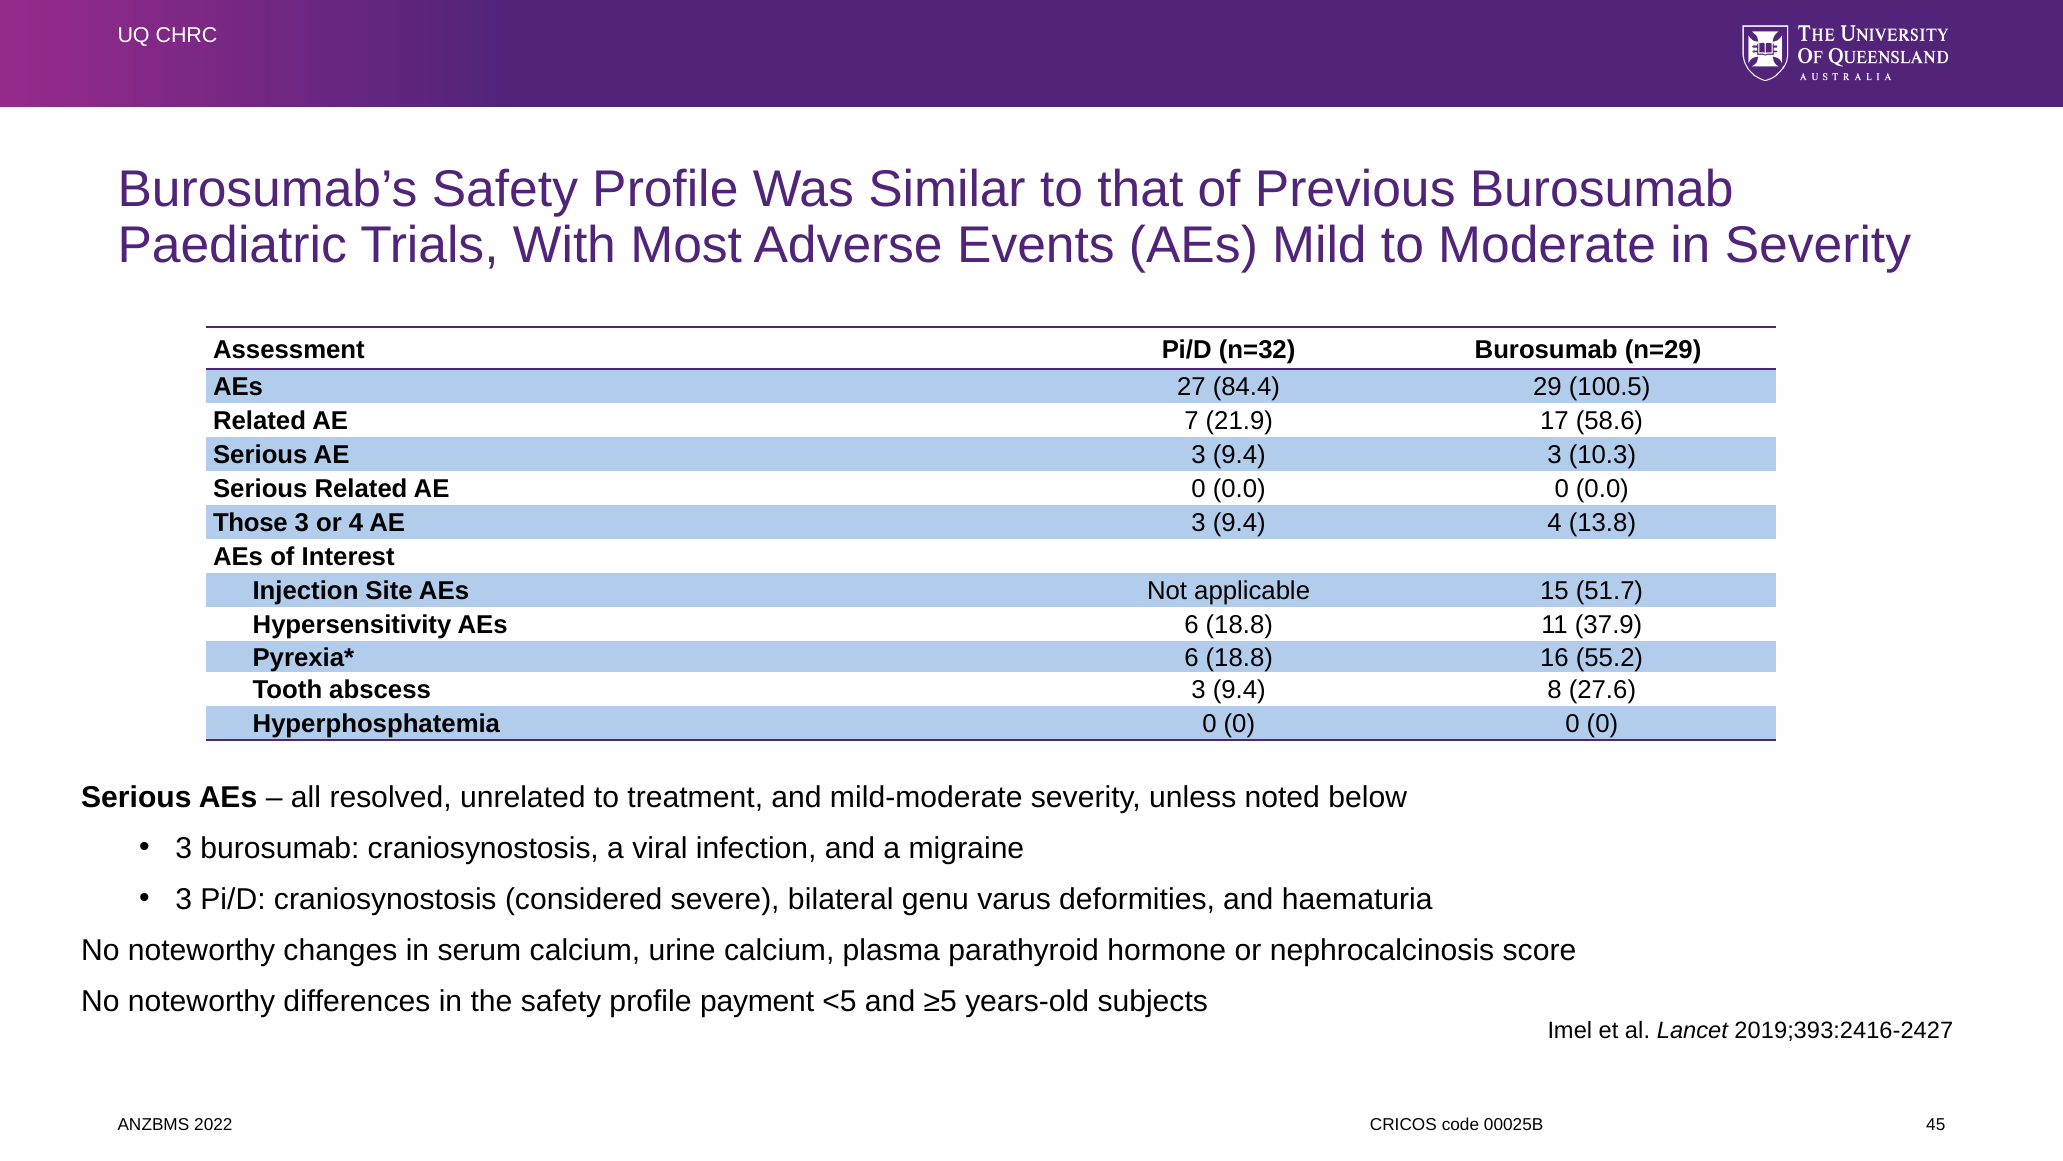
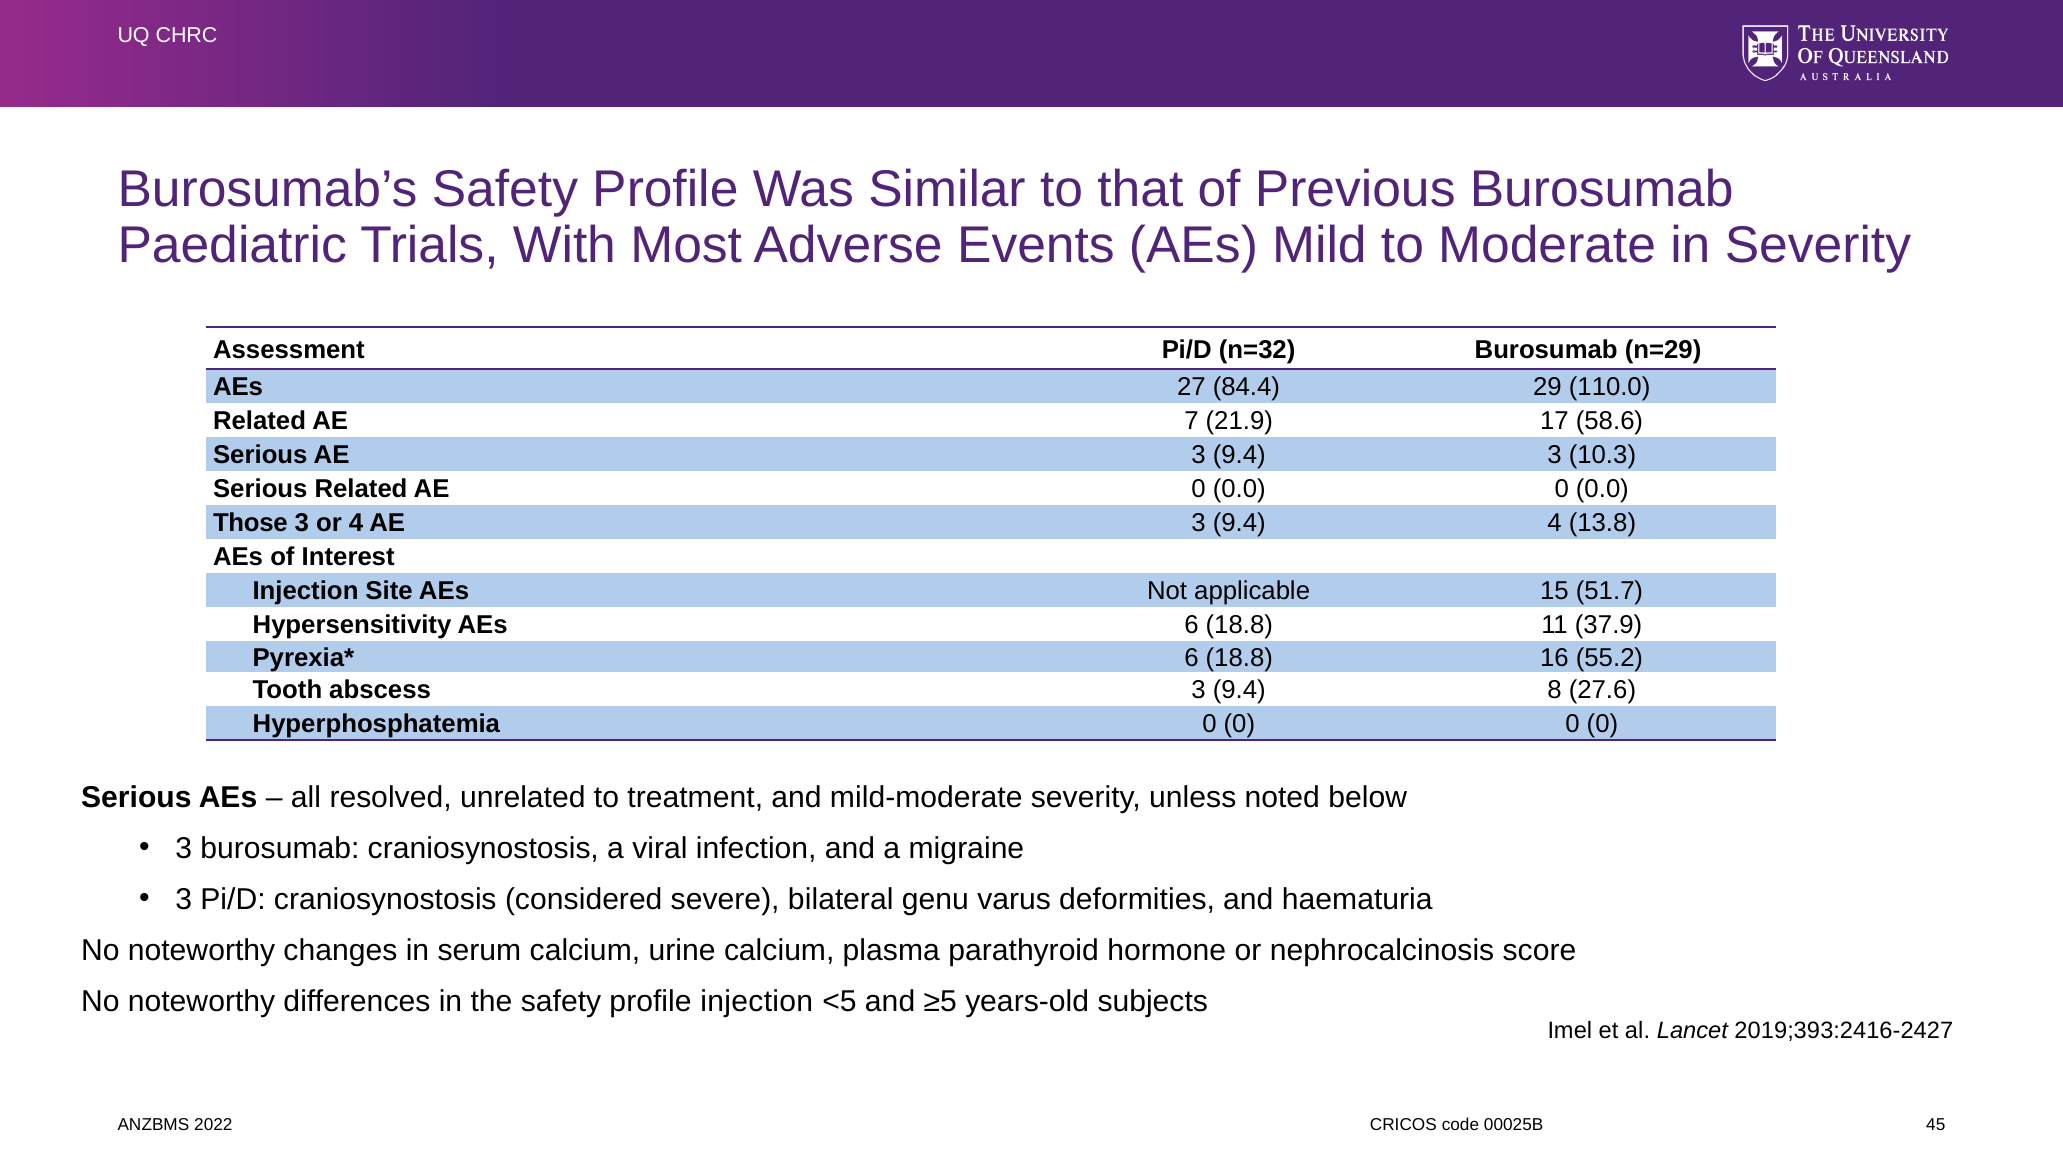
100.5: 100.5 -> 110.0 (1610, 387)
profile payment: payment -> injection (757, 1001)
